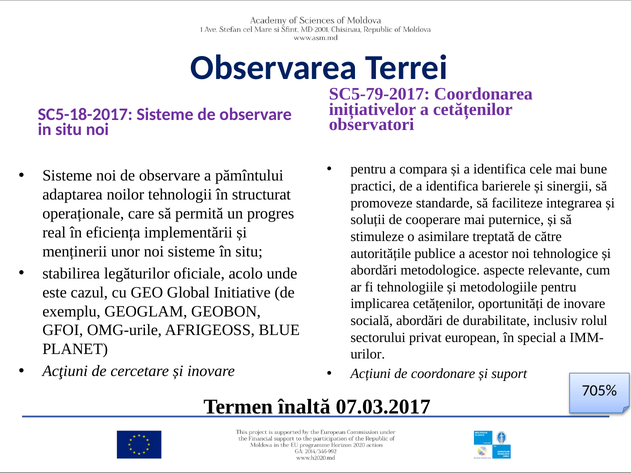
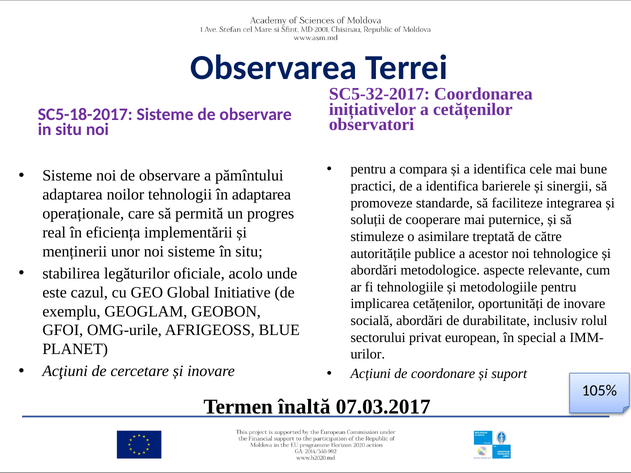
SC5-79-2017: SC5-79-2017 -> SC5-32-2017 (379, 94)
în structurat: structurat -> adaptarea (262, 195)
705%: 705% -> 105% (599, 391)
